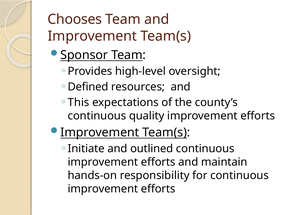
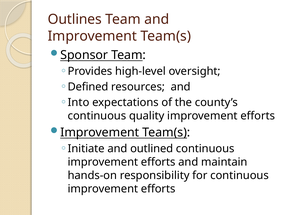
Chooses: Chooses -> Outlines (75, 19)
This: This -> Into (79, 102)
